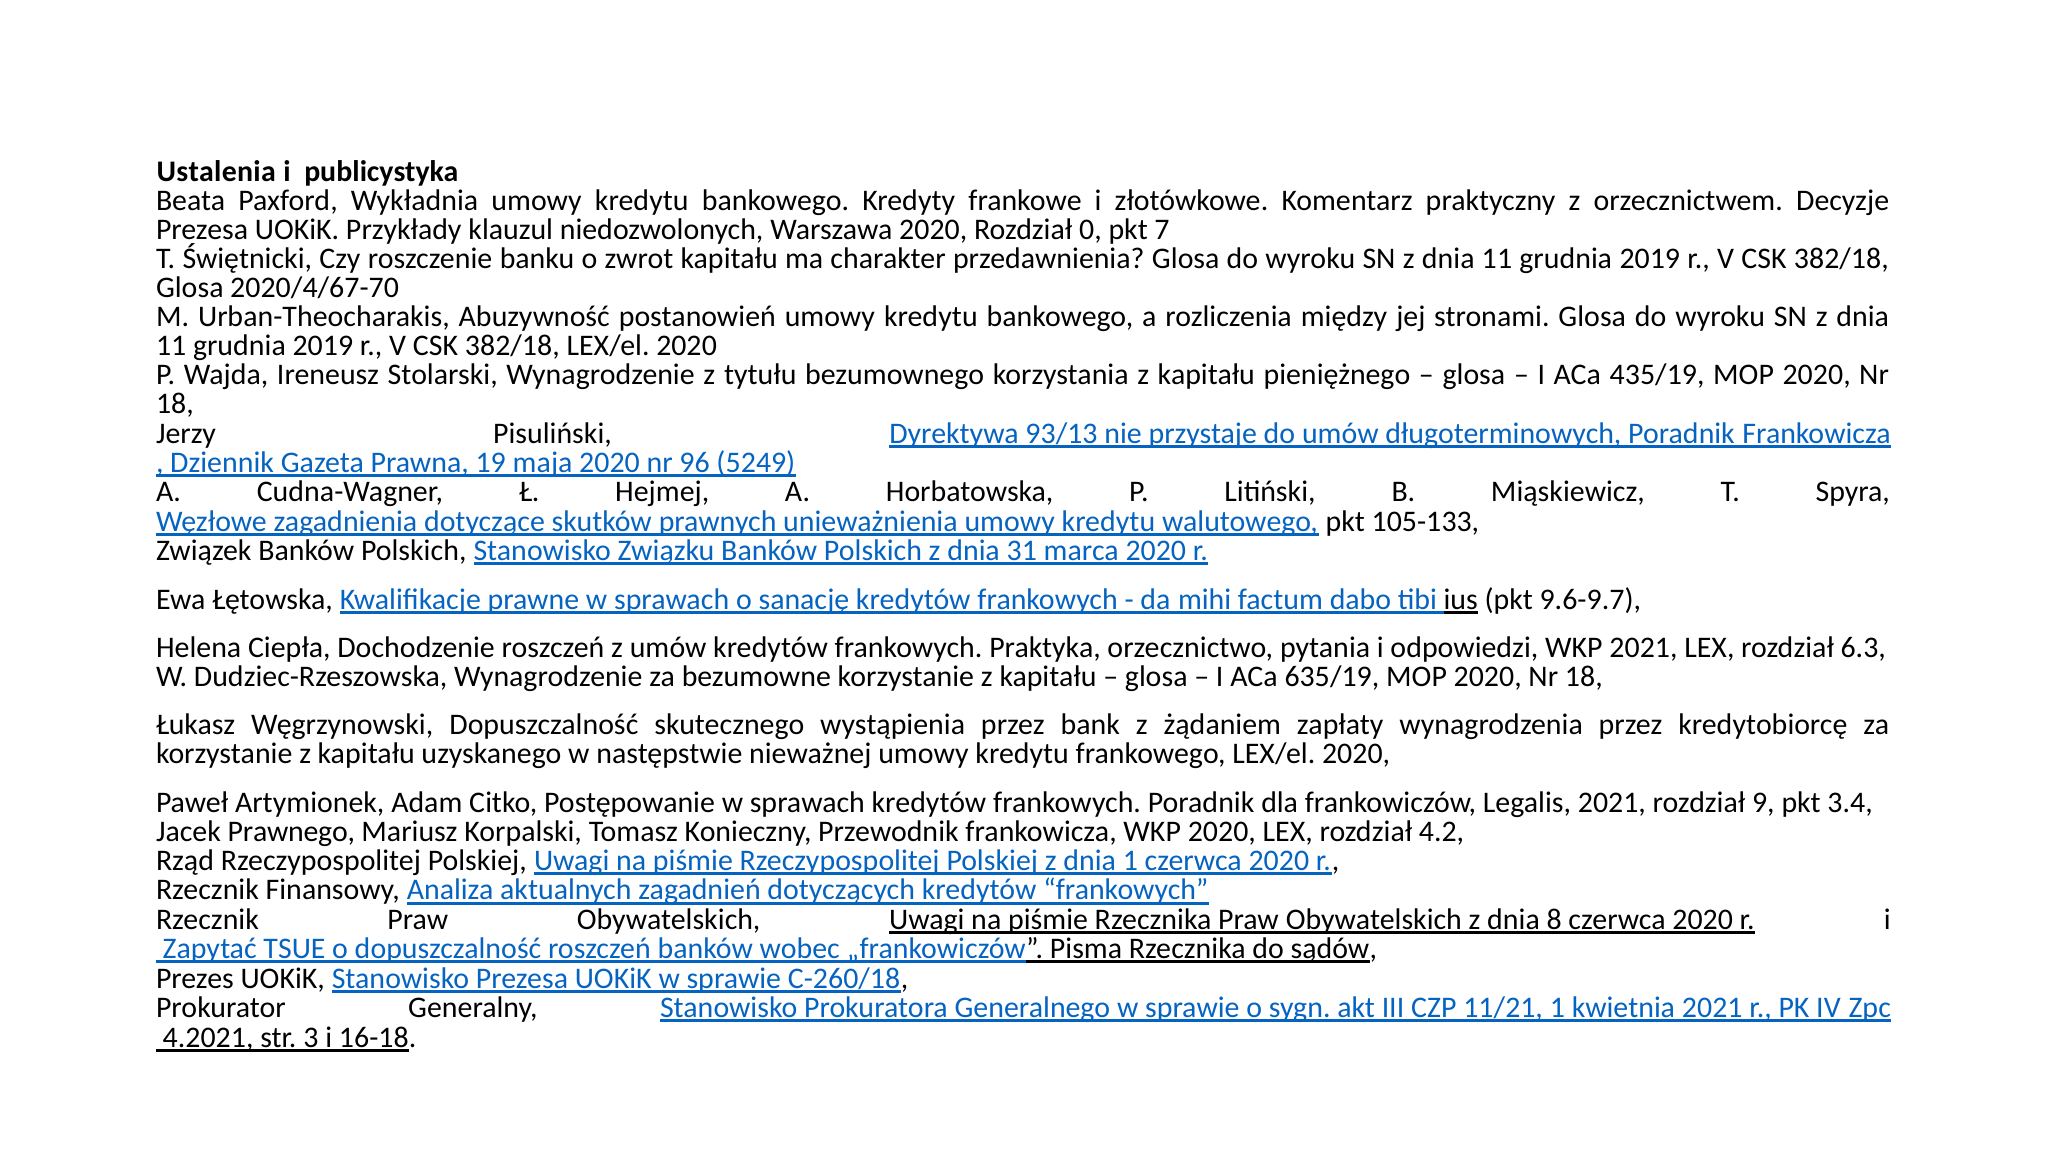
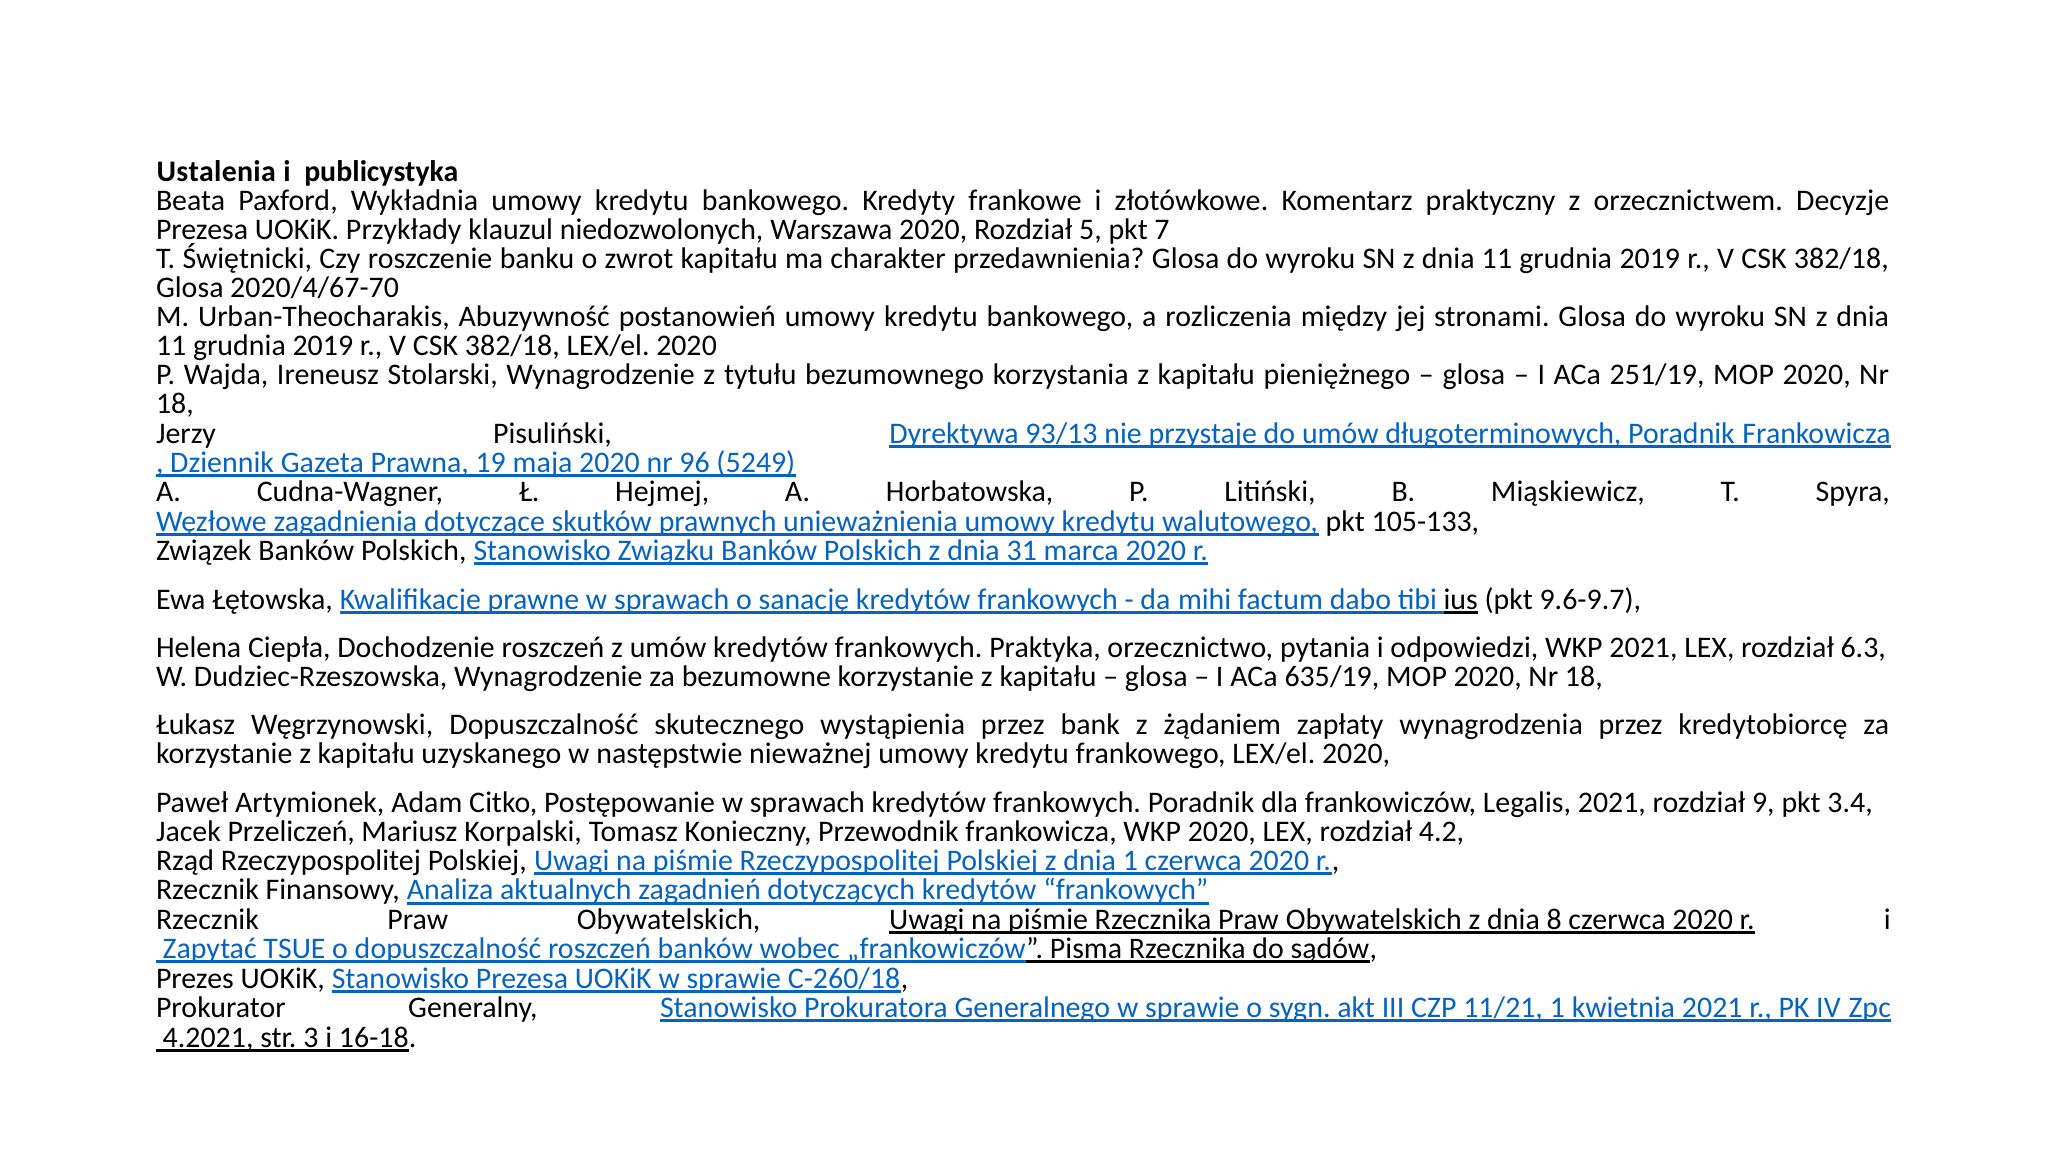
0: 0 -> 5 (1090, 230)
435/19: 435/19 -> 251/19 (1657, 375)
Prawnego: Prawnego -> Przeliczeń (291, 831)
